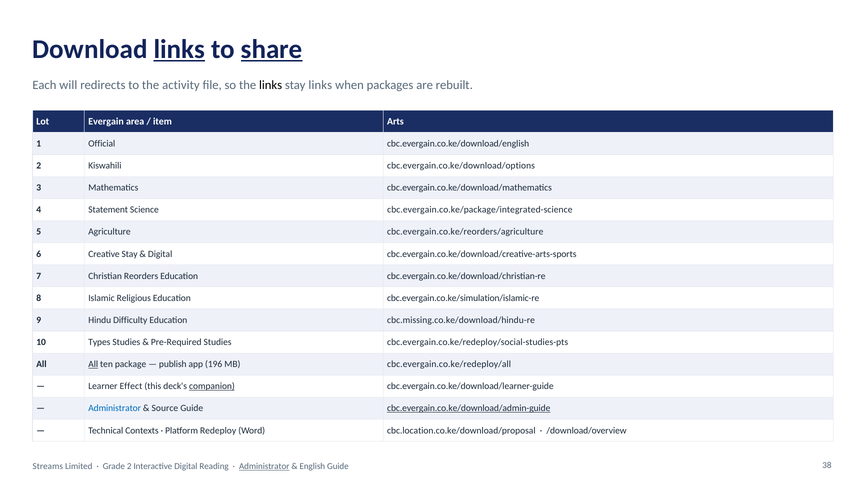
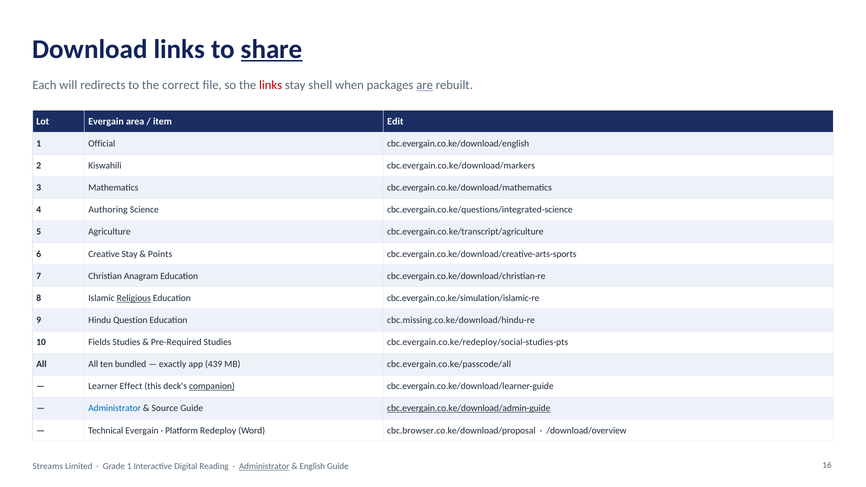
links underline: present -> none (179, 49)
activity: activity -> correct (181, 85)
links colour: black -> red (271, 85)
stay links: links -> shell (320, 85)
are underline: none -> present (425, 85)
Arts: Arts -> Edit (395, 122)
cbc.evergain.co.ke/download/options: cbc.evergain.co.ke/download/options -> cbc.evergain.co.ke/download/markers (461, 166)
Statement: Statement -> Authoring (108, 210)
cbc.evergain.co.ke/package/integrated-science: cbc.evergain.co.ke/package/integrated-science -> cbc.evergain.co.ke/questions/integrated-science (480, 210)
cbc.evergain.co.ke/reorders/agriculture: cbc.evergain.co.ke/reorders/agriculture -> cbc.evergain.co.ke/transcript/agriculture (465, 232)
Digital: Digital -> Points (160, 254)
Reorders: Reorders -> Anagram (141, 276)
Religious underline: none -> present (134, 298)
Difficulty: Difficulty -> Question (130, 320)
Types: Types -> Fields (99, 342)
All underline: present -> none (93, 364)
package: package -> bundled (131, 364)
publish: publish -> exactly (173, 364)
196: 196 -> 439 (214, 364)
cbc.evergain.co.ke/redeploy/all: cbc.evergain.co.ke/redeploy/all -> cbc.evergain.co.ke/passcode/all (449, 364)
Technical Contexts: Contexts -> Evergain (142, 431)
cbc.location.co.ke/download/proposal: cbc.location.co.ke/download/proposal -> cbc.browser.co.ke/download/proposal (461, 431)
Grade 2: 2 -> 1 (129, 466)
38: 38 -> 16 (827, 465)
